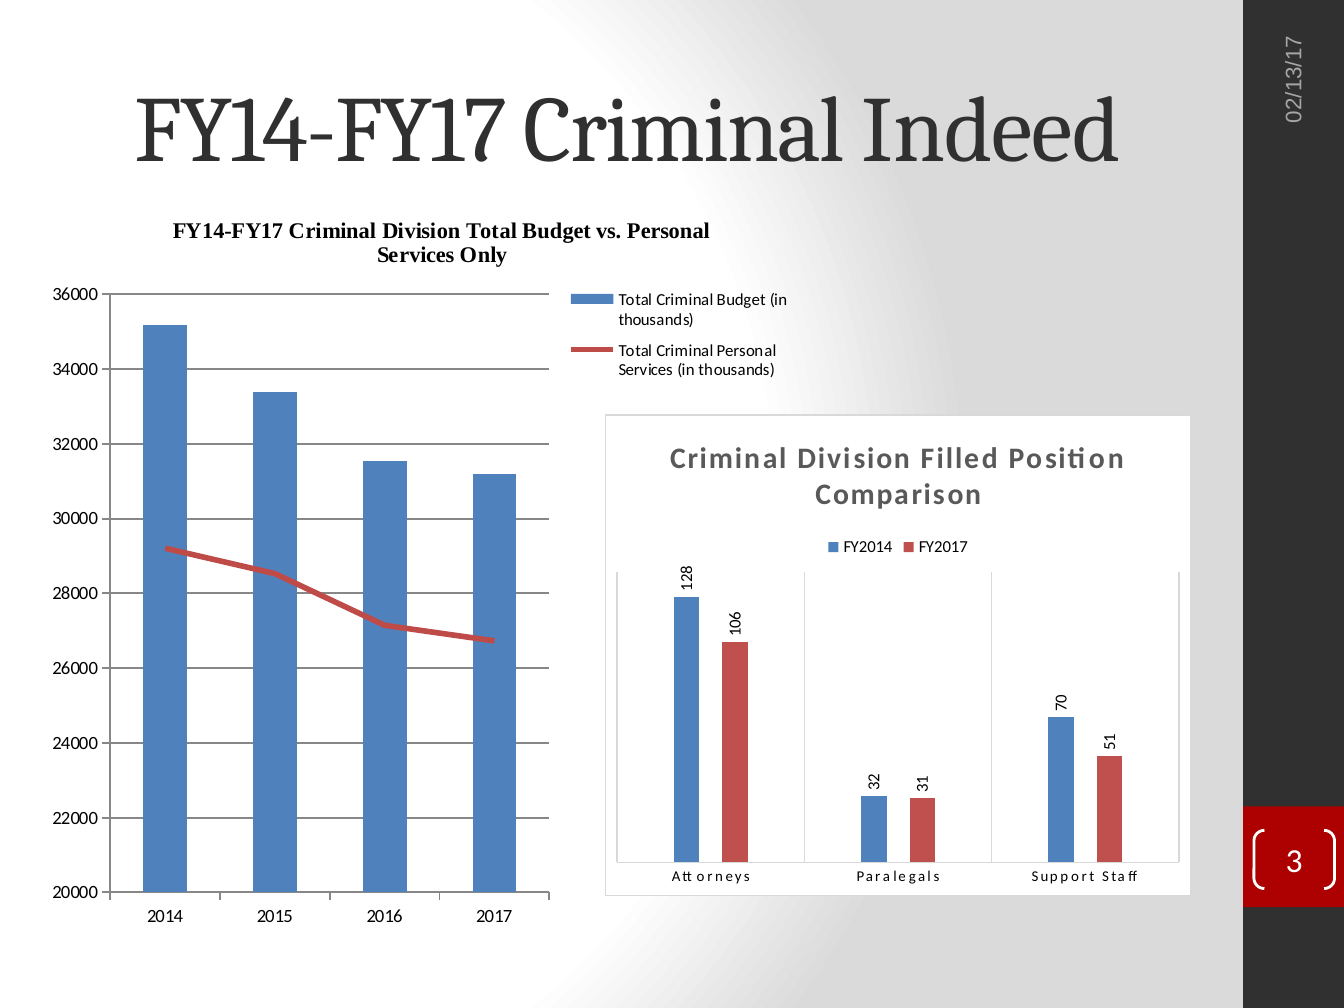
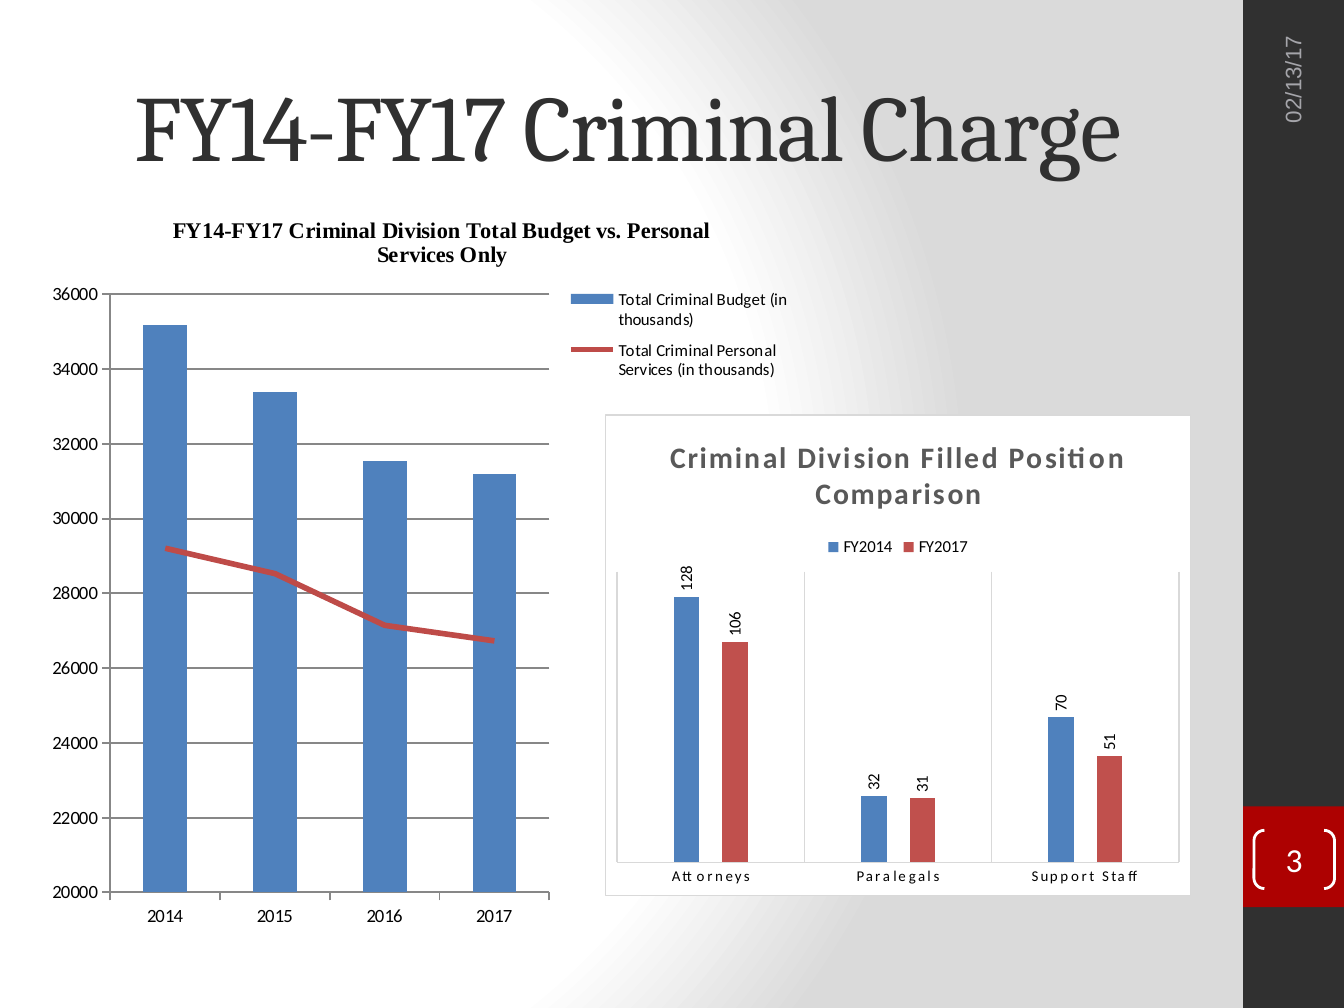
Indeed: Indeed -> Charge (991, 131)
